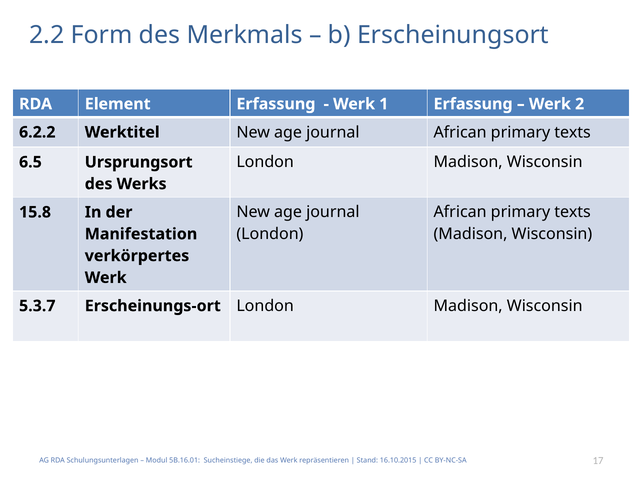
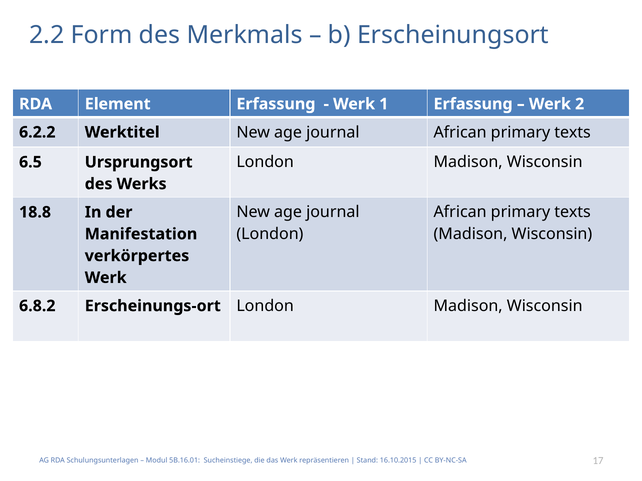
15.8: 15.8 -> 18.8 (35, 212)
5.3.7: 5.3.7 -> 6.8.2 (37, 306)
